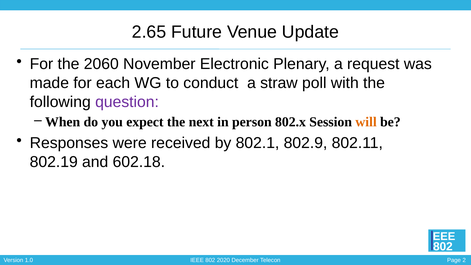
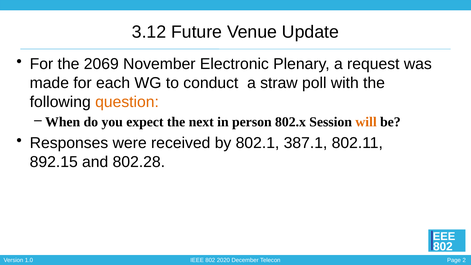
2.65: 2.65 -> 3.12 (149, 32)
2060: 2060 -> 2069 (101, 64)
question colour: purple -> orange (127, 102)
802.9: 802.9 -> 387.1 (306, 143)
802.19: 802.19 -> 892.15 (54, 162)
602.18: 602.18 -> 802.28 (139, 162)
